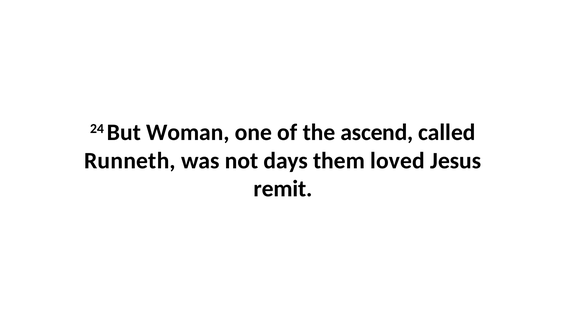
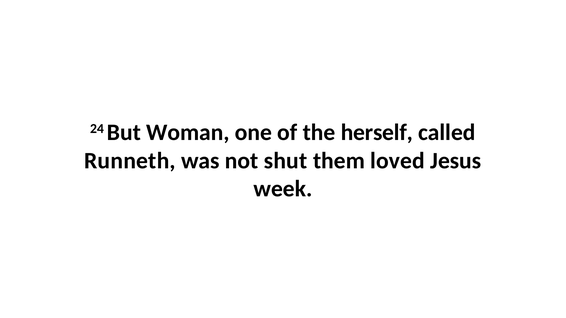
ascend: ascend -> herself (377, 133)
days: days -> shut (286, 161)
remit: remit -> week (283, 189)
